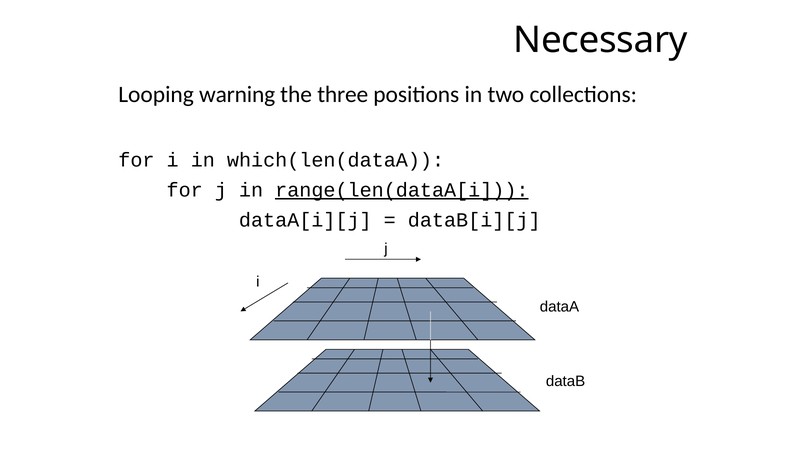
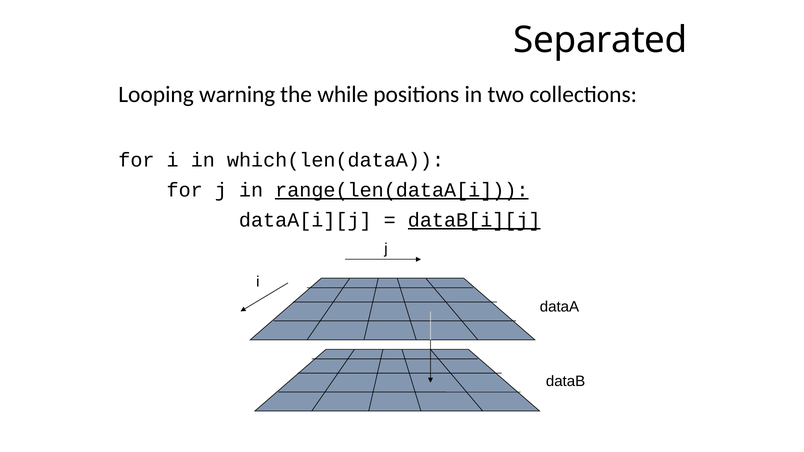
Necessary: Necessary -> Separated (601, 40)
three: three -> while (343, 94)
dataB[i][j underline: none -> present (474, 220)
